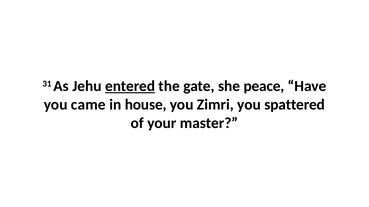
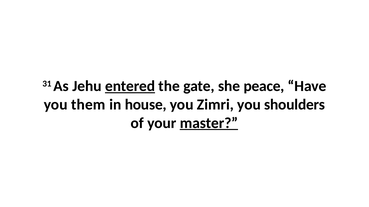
came: came -> them (88, 105)
spattered: spattered -> shoulders (295, 105)
master underline: none -> present (209, 123)
